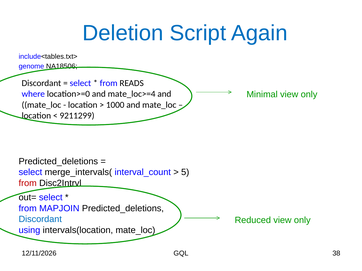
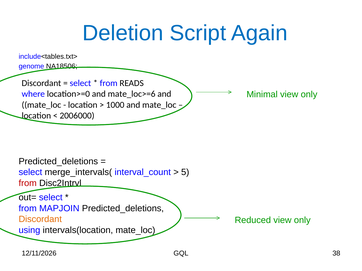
mate_loc>=4: mate_loc>=4 -> mate_loc>=6 (132, 94)
9211299: 9211299 -> 2006000 (77, 116)
Discordant colour: blue -> orange (40, 220)
